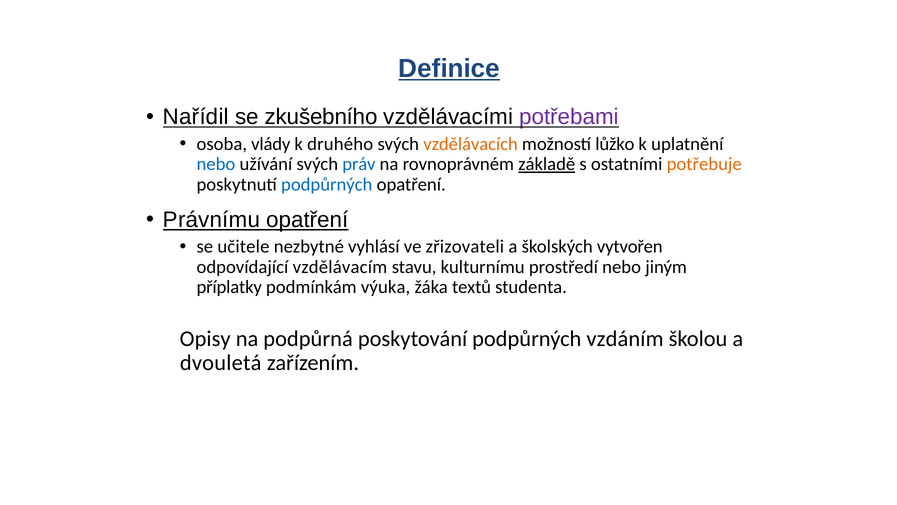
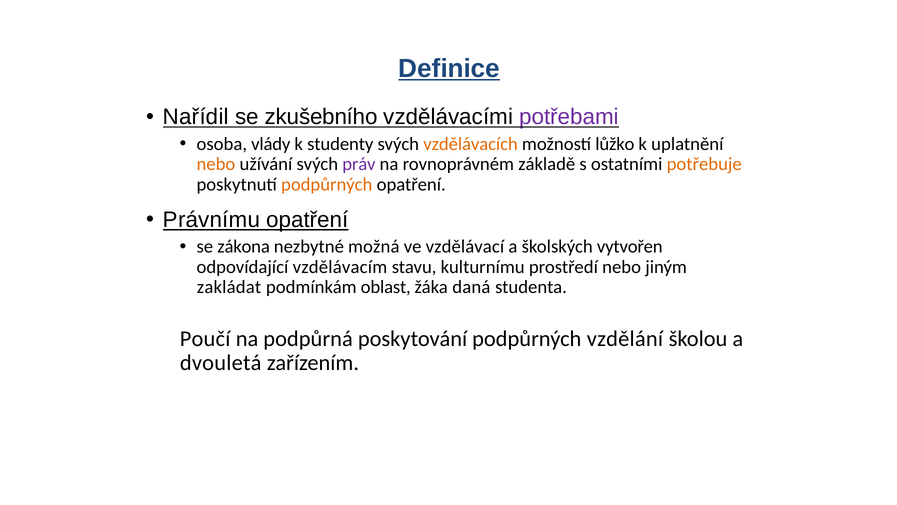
druhého: druhého -> studenty (340, 144)
nebo colour: blue -> orange (216, 164)
práv colour: blue -> purple (359, 164)
základě underline: present -> none (547, 164)
podpůrných colour: blue -> orange (327, 184)
učitele: učitele -> zákona (244, 246)
vyhlásí: vyhlásí -> možná (374, 246)
zřizovateli: zřizovateli -> vzdělávací (465, 246)
příplatky: příplatky -> zakládat (229, 287)
výuka: výuka -> oblast (386, 287)
textů: textů -> daná (471, 287)
Opisy: Opisy -> Poučí (205, 339)
vzdáním: vzdáním -> vzdělání (625, 339)
